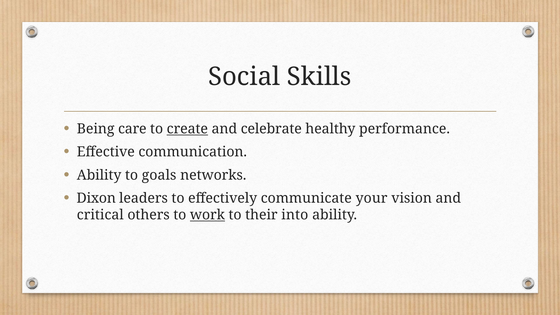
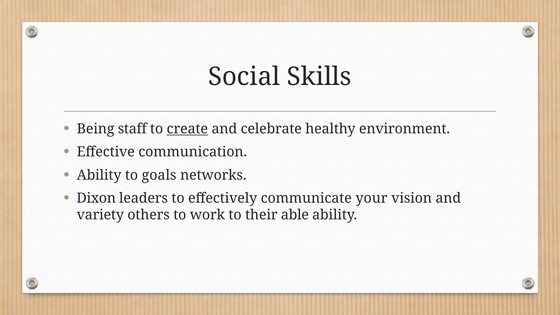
care: care -> staff (132, 129)
performance: performance -> environment (405, 129)
critical: critical -> variety (100, 215)
work underline: present -> none (207, 215)
into: into -> able (295, 215)
